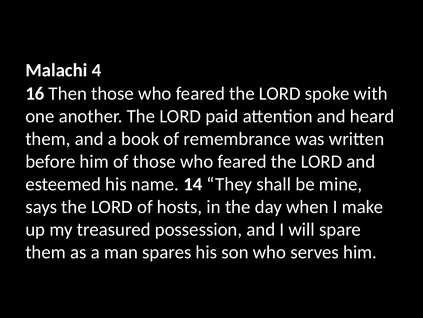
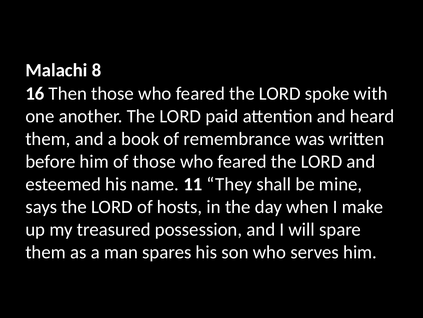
4: 4 -> 8 (97, 70)
14: 14 -> 11 (193, 184)
